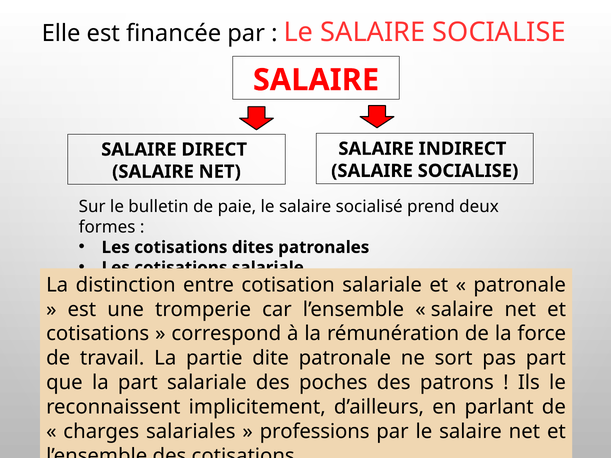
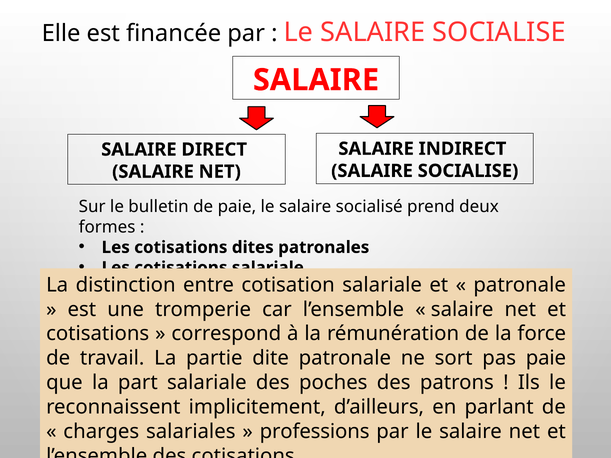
pas part: part -> paie (546, 358)
